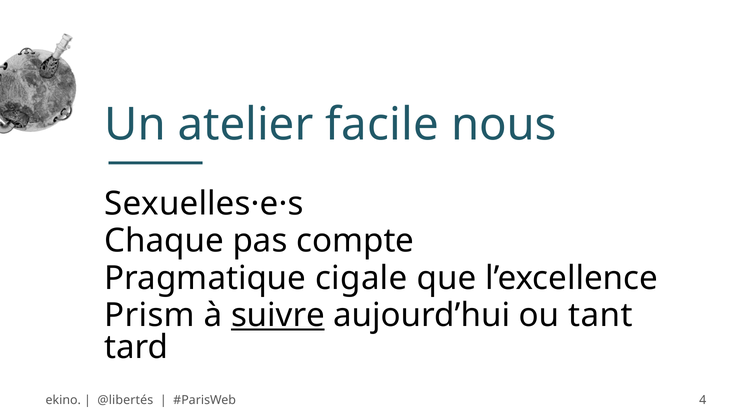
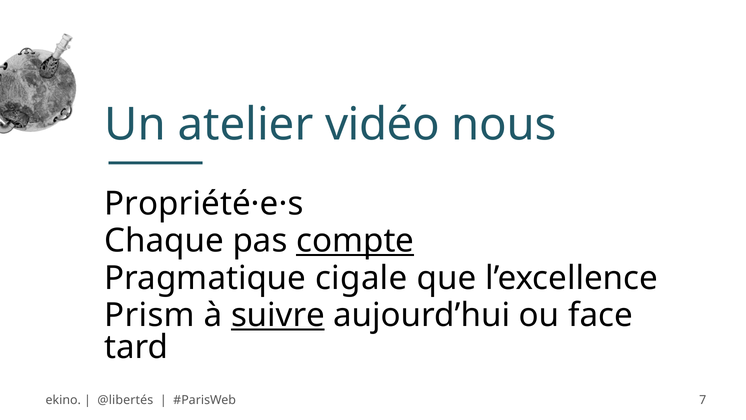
facile: facile -> vidéo (382, 125)
Sexuelles·e·s: Sexuelles·e·s -> Propriété·e·s (204, 204)
compte underline: none -> present (355, 241)
tant: tant -> face (601, 315)
4: 4 -> 7 (703, 400)
